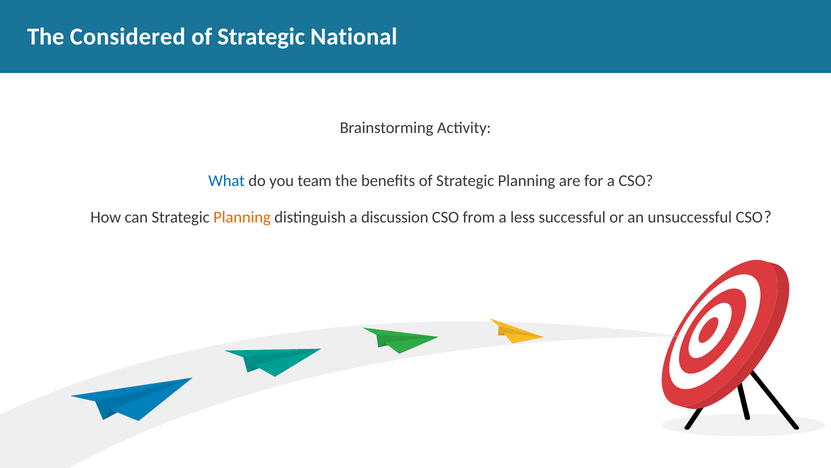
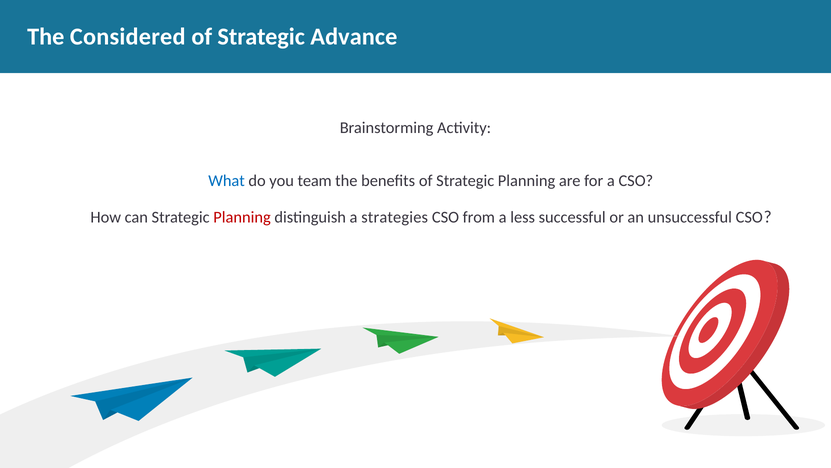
National: National -> Advance (354, 37)
Planning colour: orange -> red (242, 217)
discussion: discussion -> strategies (395, 217)
